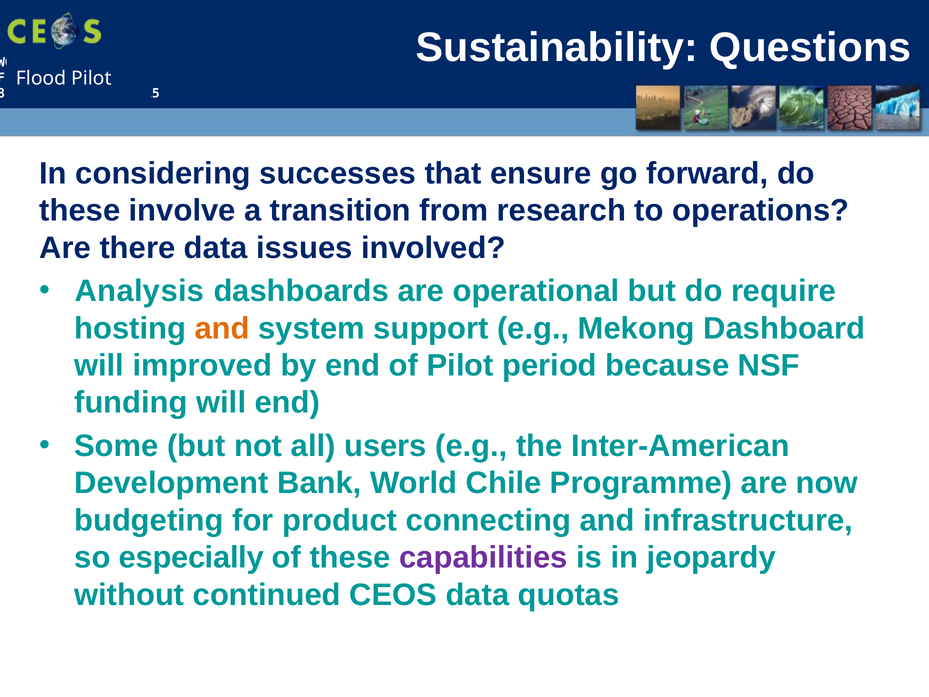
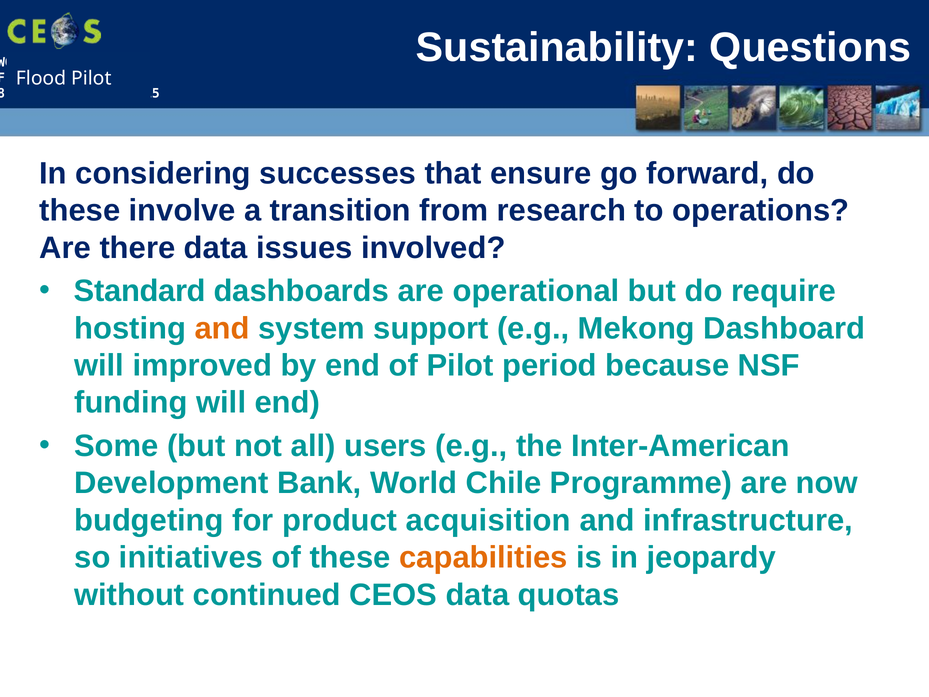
Analysis: Analysis -> Standard (140, 291)
connecting: connecting -> acquisition (488, 520)
especially: especially -> initiatives (191, 557)
capabilities colour: purple -> orange (483, 557)
